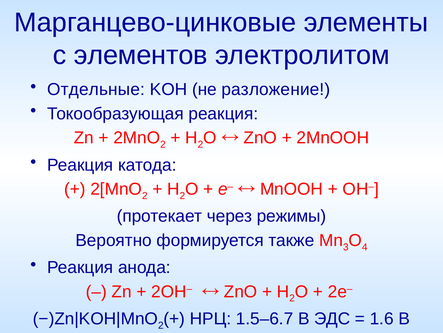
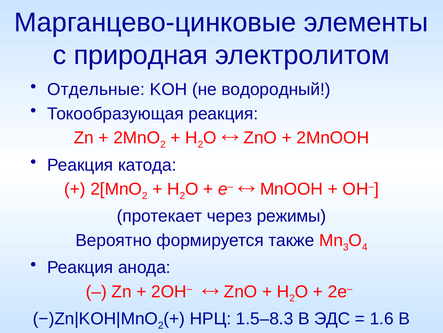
элементов: элементов -> природная (141, 55)
разложение: разложение -> водородный (276, 89)
1.5–6.7: 1.5–6.7 -> 1.5–8.3 (265, 318)
